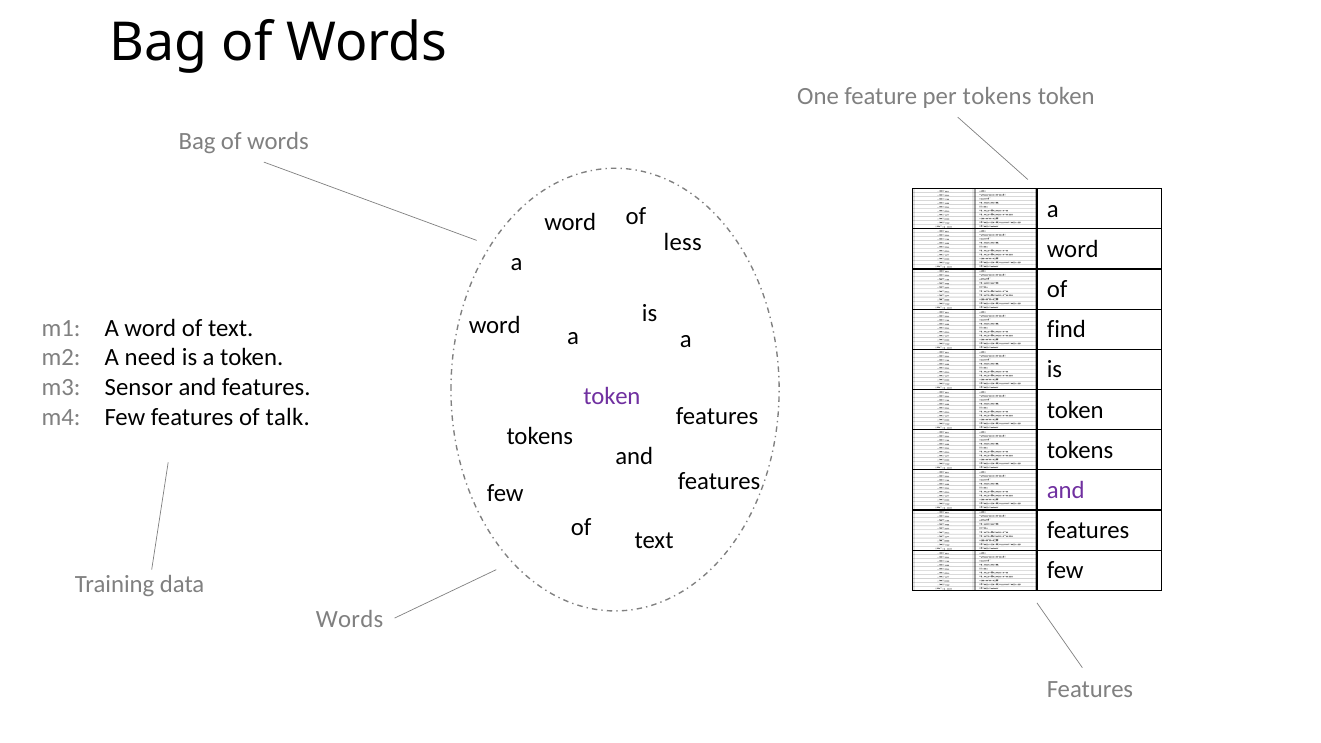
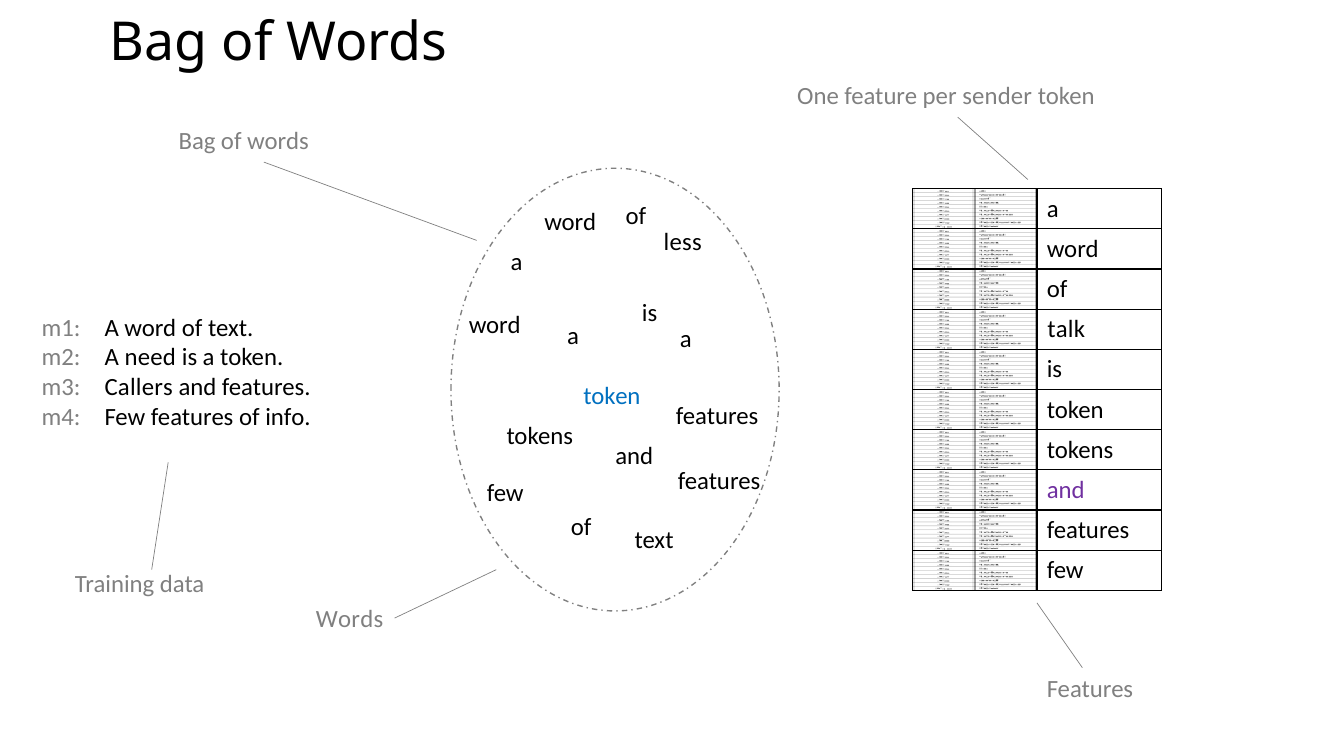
per tokens: tokens -> sender (997, 97)
find: find -> talk (1066, 330)
Sensor: Sensor -> Callers (139, 387)
token colour: purple -> blue (612, 396)
talk: talk -> info (288, 417)
